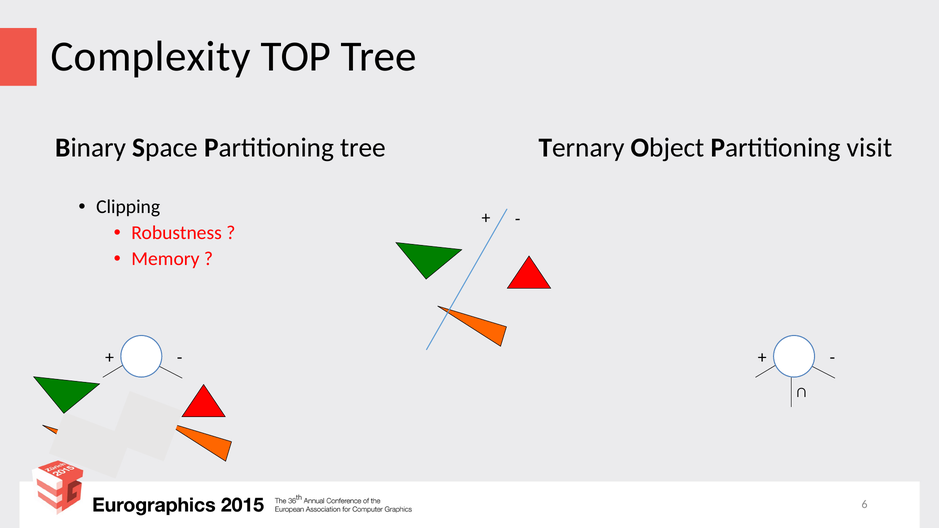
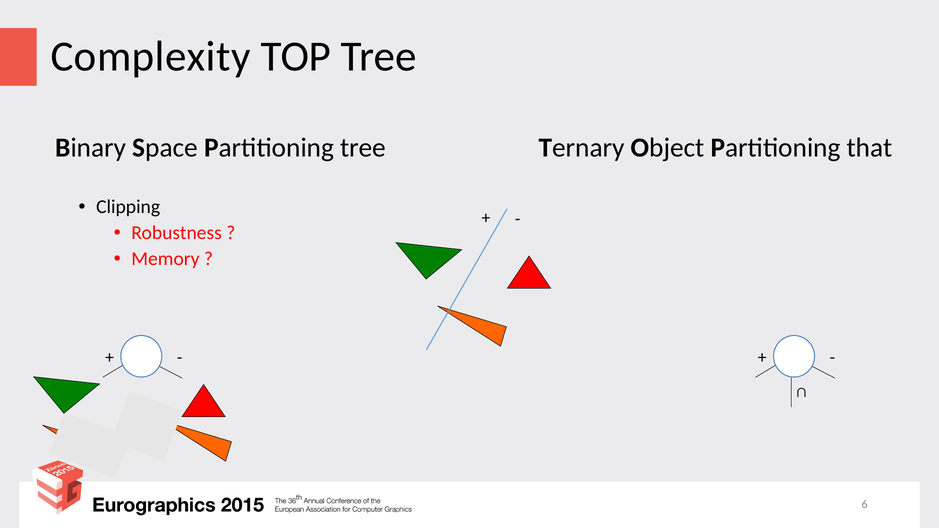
visit: visit -> that (870, 148)
